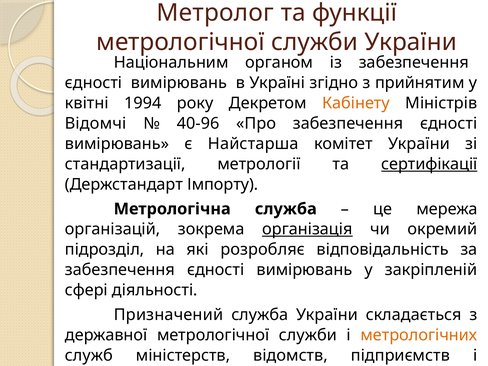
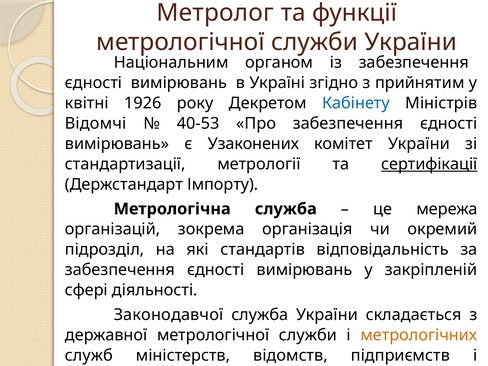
1994: 1994 -> 1926 (143, 103)
Кабінету colour: orange -> blue (356, 103)
40-96: 40-96 -> 40-53 (198, 124)
Найстарша: Найстарша -> Узаконених (253, 144)
організація underline: present -> none (307, 229)
розробляє: розробляє -> стандартів (263, 250)
Призначений: Призначений -> Законодавчої (169, 315)
